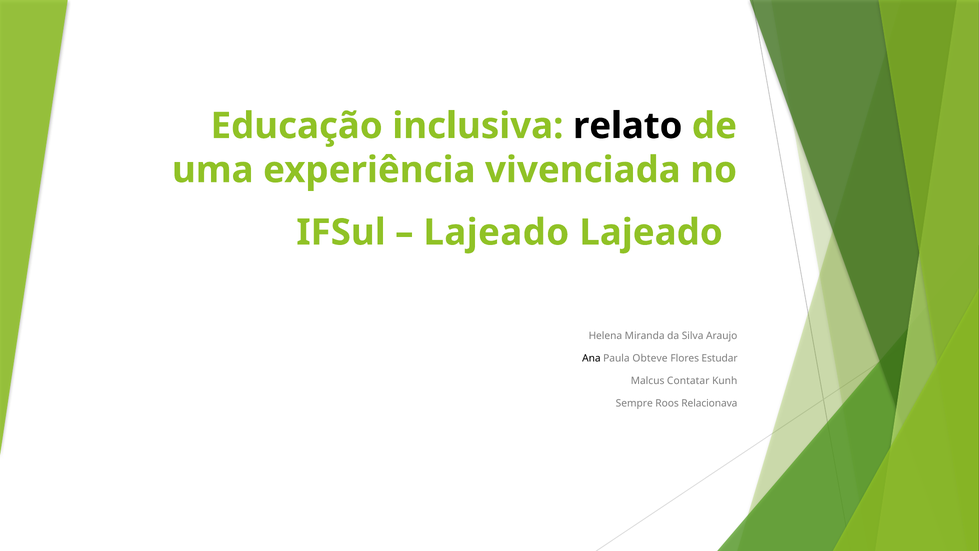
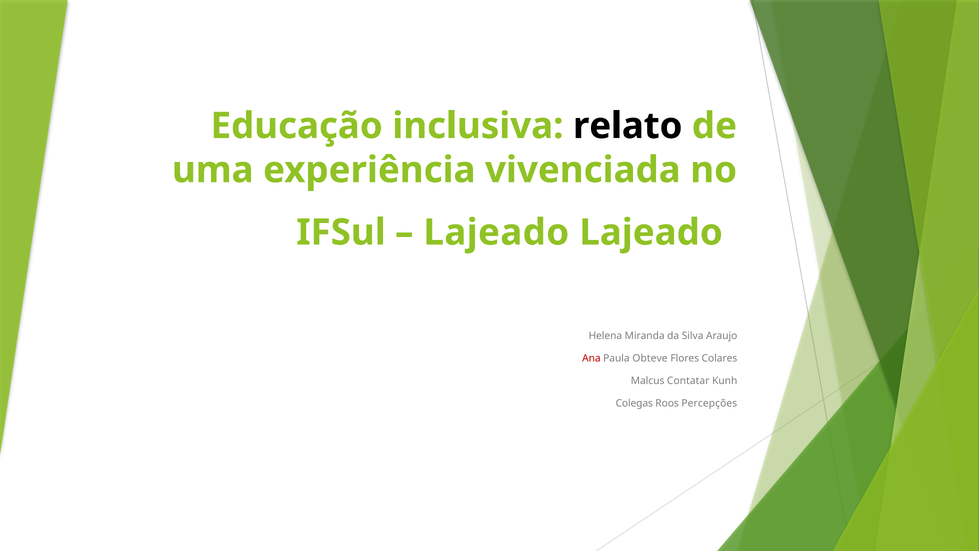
Ana colour: black -> red (591, 358)
Estudar: Estudar -> Colares (719, 358)
Sempre: Sempre -> Colegas (634, 403)
Relacionava: Relacionava -> Percepções (709, 403)
